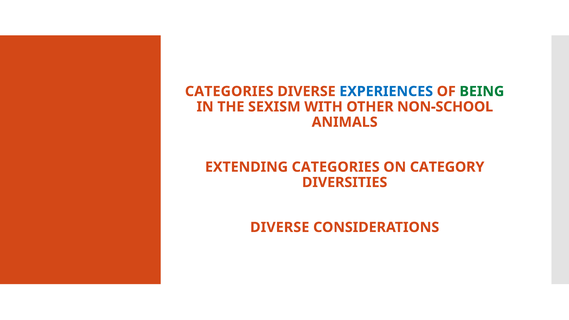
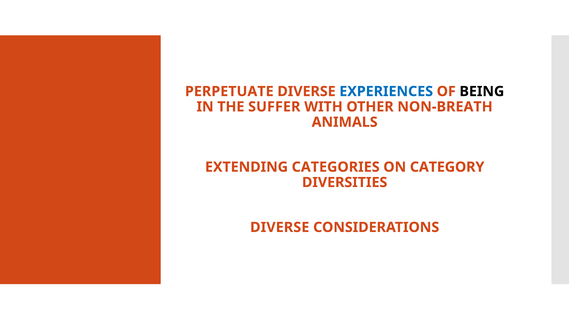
CATEGORIES: CATEGORIES -> PERPETUATE (229, 91)
BEING colour: green -> black (482, 91)
SEXISM: SEXISM -> SUFFER (274, 107)
NON-SCHOOL: NON-SCHOOL -> NON-BREATH (445, 107)
